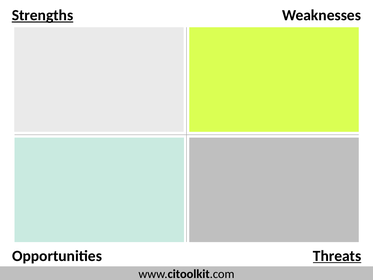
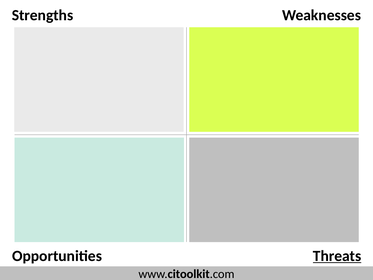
Strengths underline: present -> none (42, 15)
